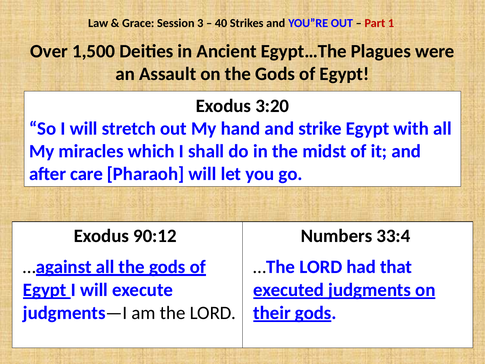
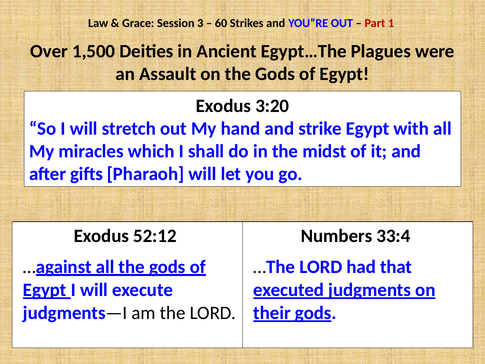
40: 40 -> 60 (221, 23)
care: care -> gifts (87, 174)
90:12: 90:12 -> 52:12 (155, 236)
